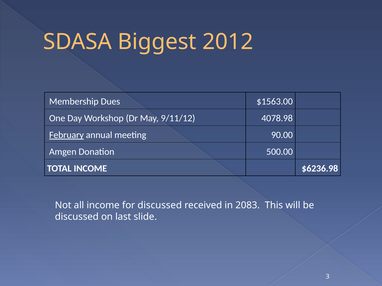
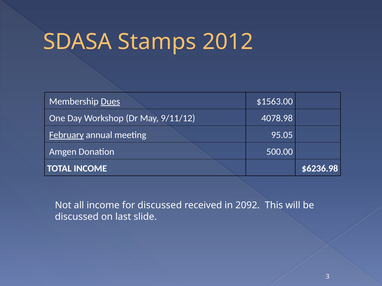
Biggest: Biggest -> Stamps (157, 42)
Dues underline: none -> present (110, 102)
90.00: 90.00 -> 95.05 (282, 135)
2083: 2083 -> 2092 (248, 206)
